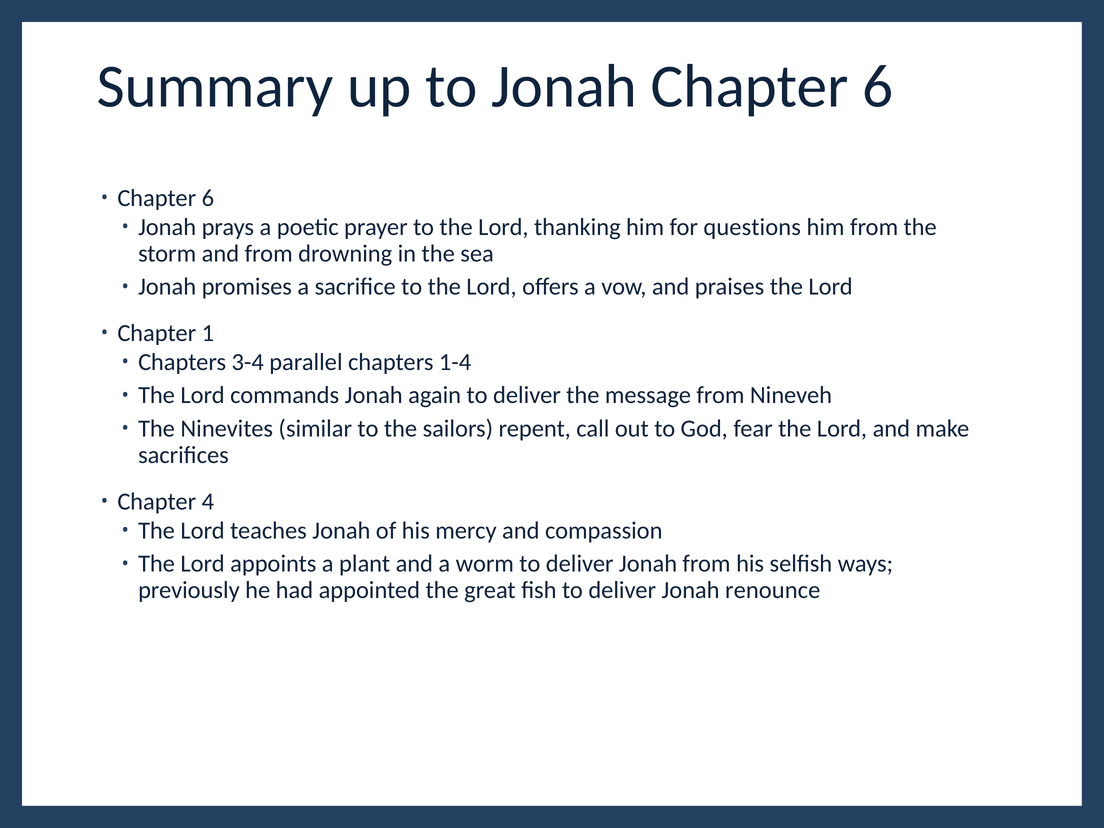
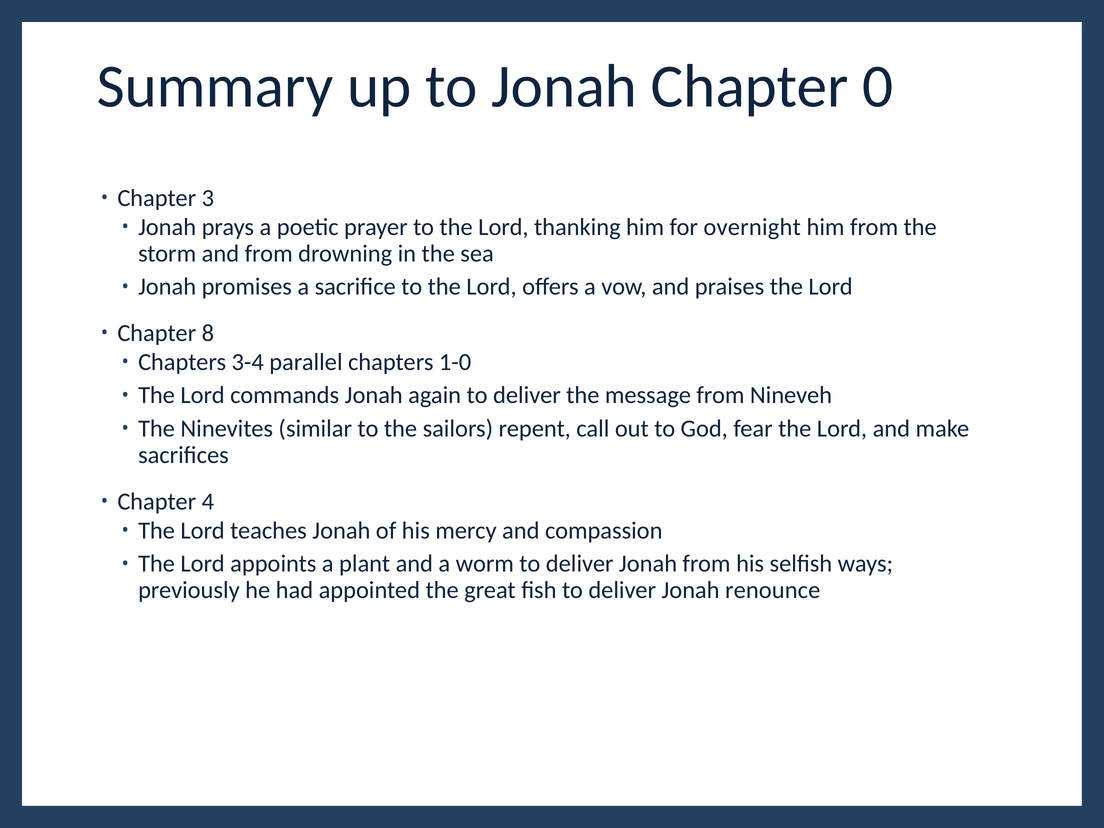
Jonah Chapter 6: 6 -> 0 (878, 86)
6: 6 -> 3 (208, 198)
questions: questions -> overnight (752, 227)
1: 1 -> 8 (208, 333)
1-4: 1-4 -> 1-0 (455, 362)
